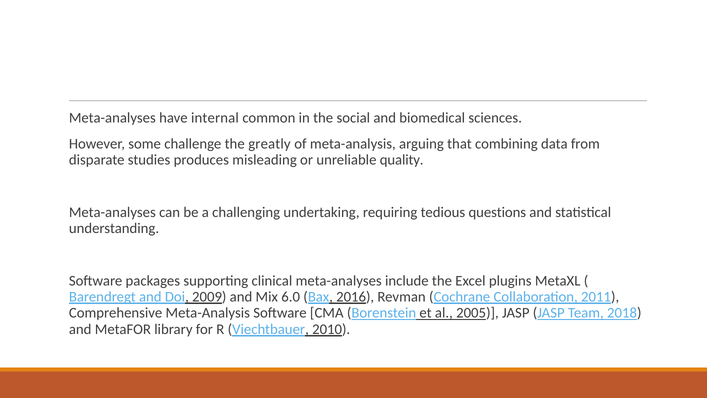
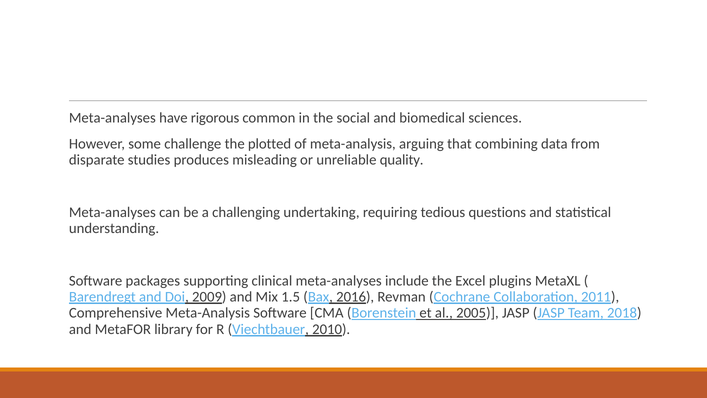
internal: internal -> rigorous (215, 118)
greatly: greatly -> plotted (270, 144)
6.0: 6.0 -> 1.5 (291, 297)
